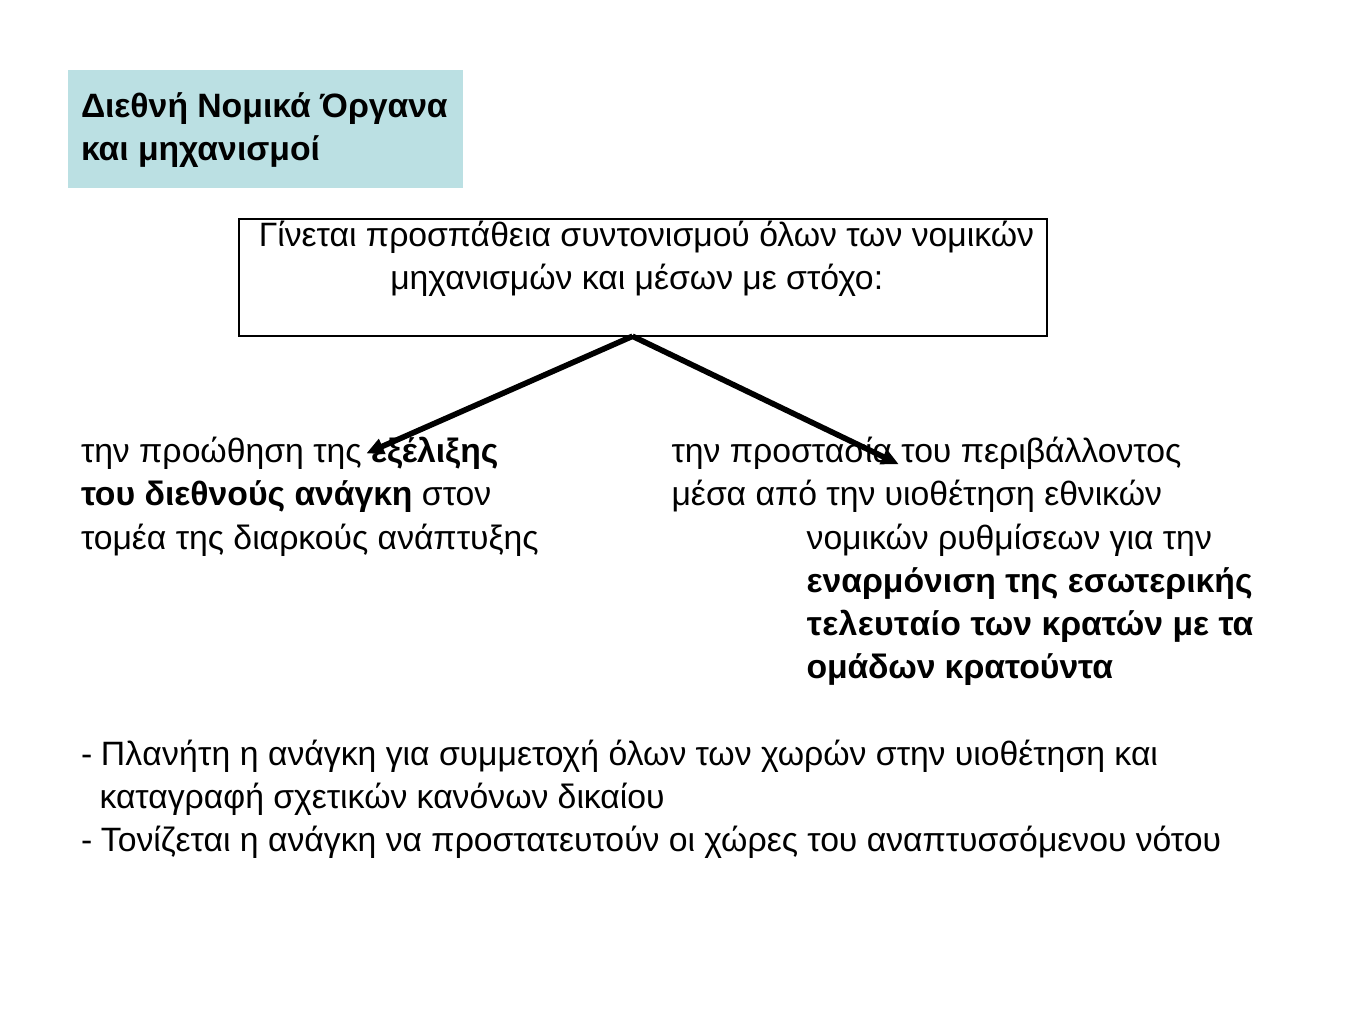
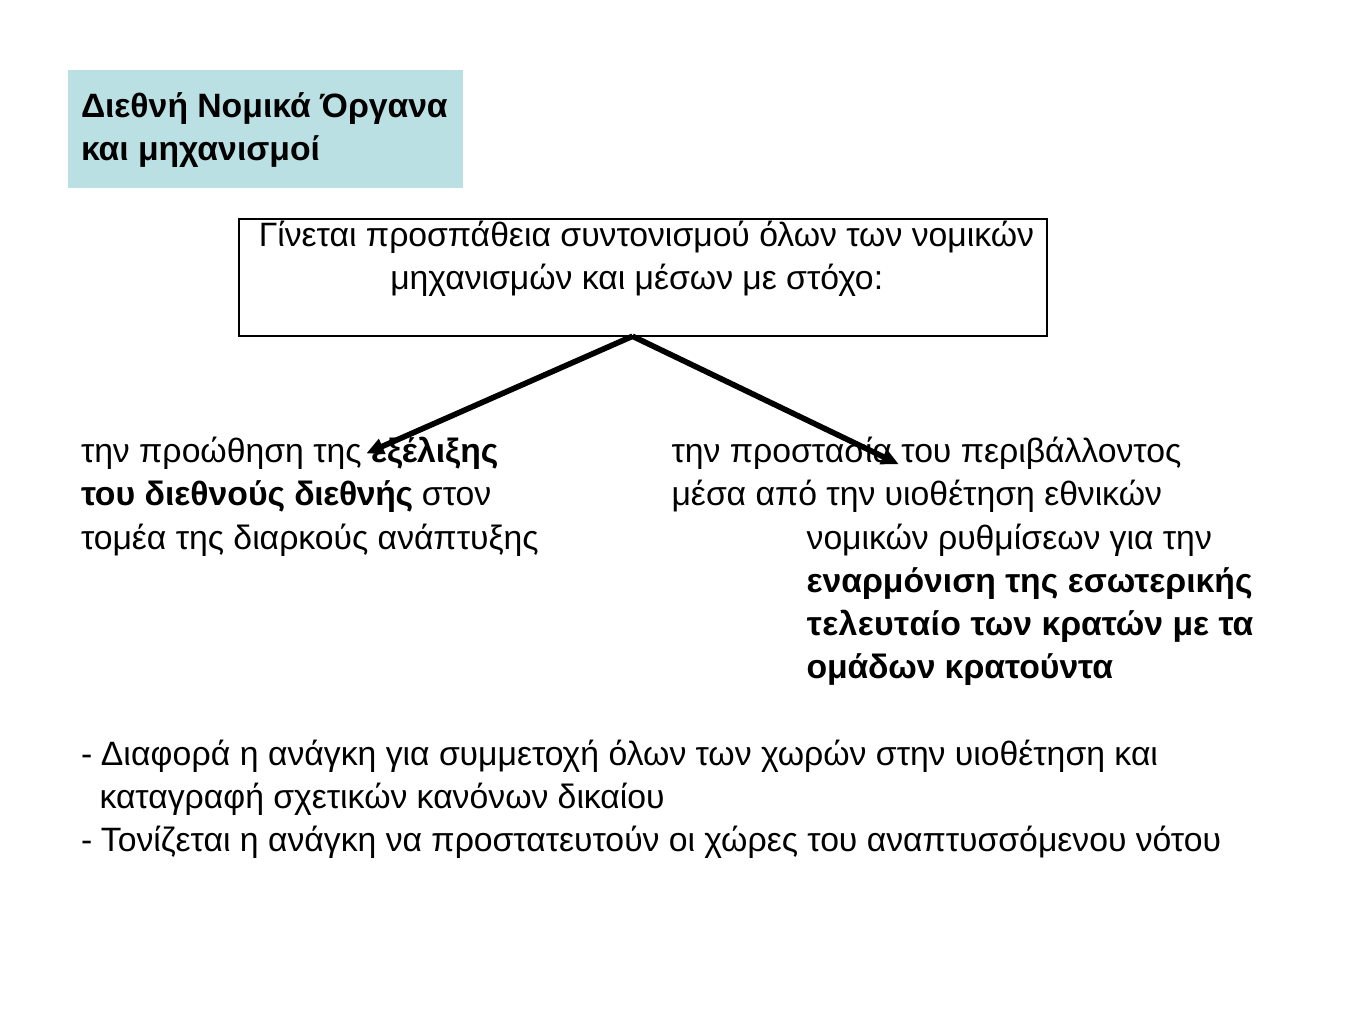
διεθνούς ανάγκη: ανάγκη -> διεθνής (354, 495)
Πλανήτη: Πλανήτη -> Διαφορά (166, 754)
